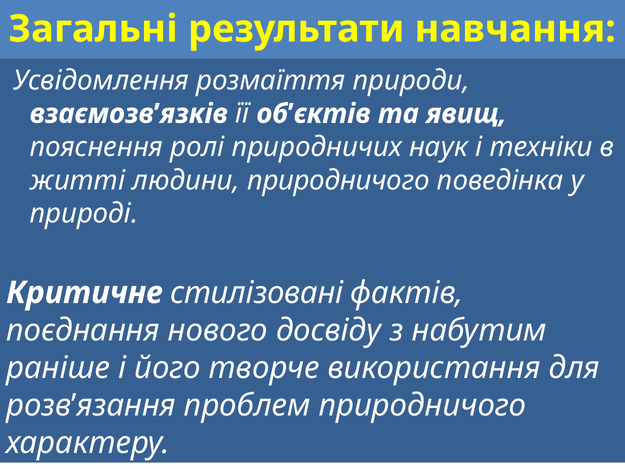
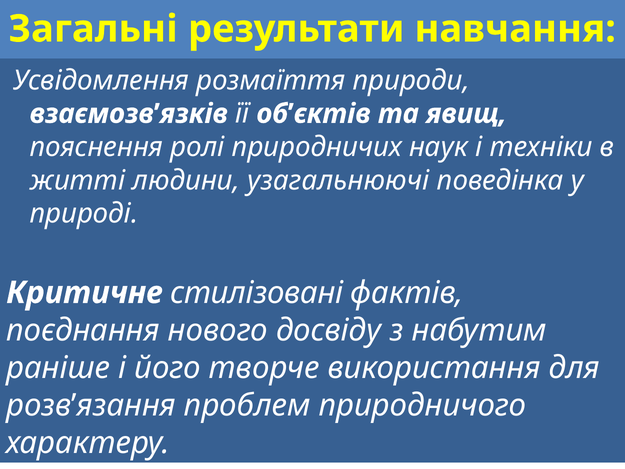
людини природничого: природничого -> узагальнюючі (338, 180)
